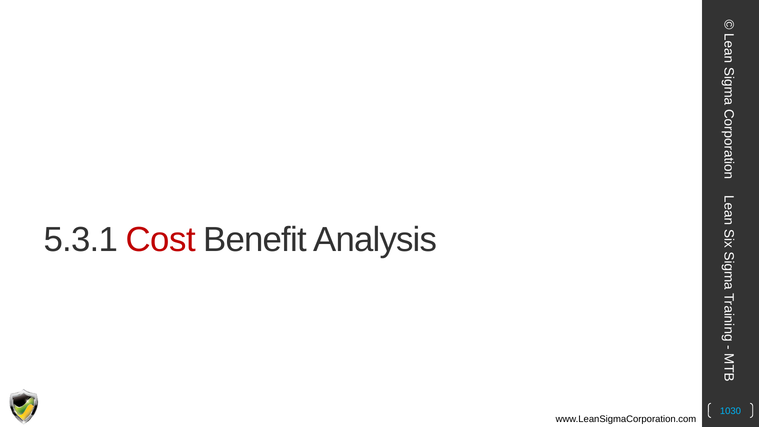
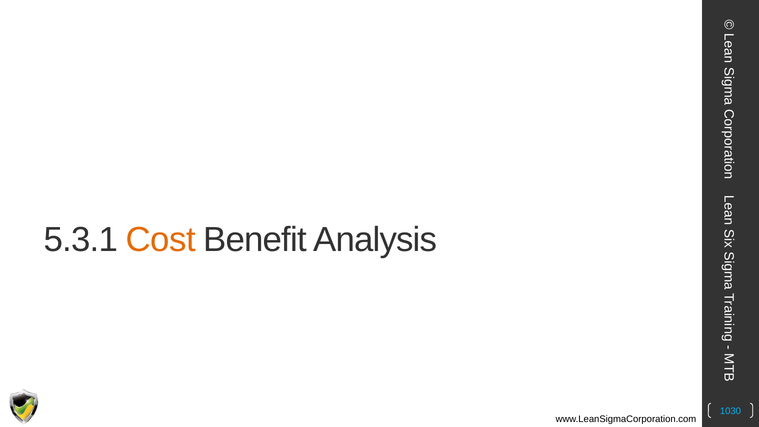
Cost colour: red -> orange (161, 240)
